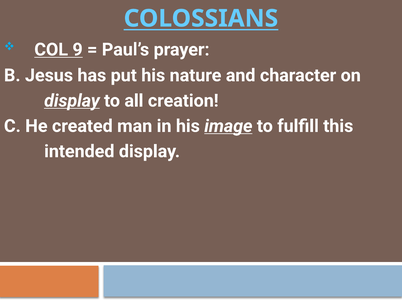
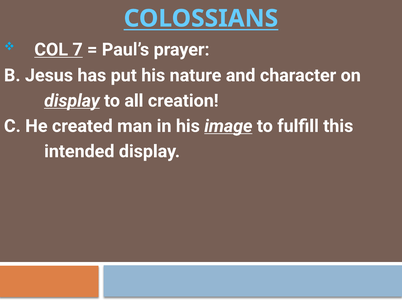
9: 9 -> 7 (78, 50)
